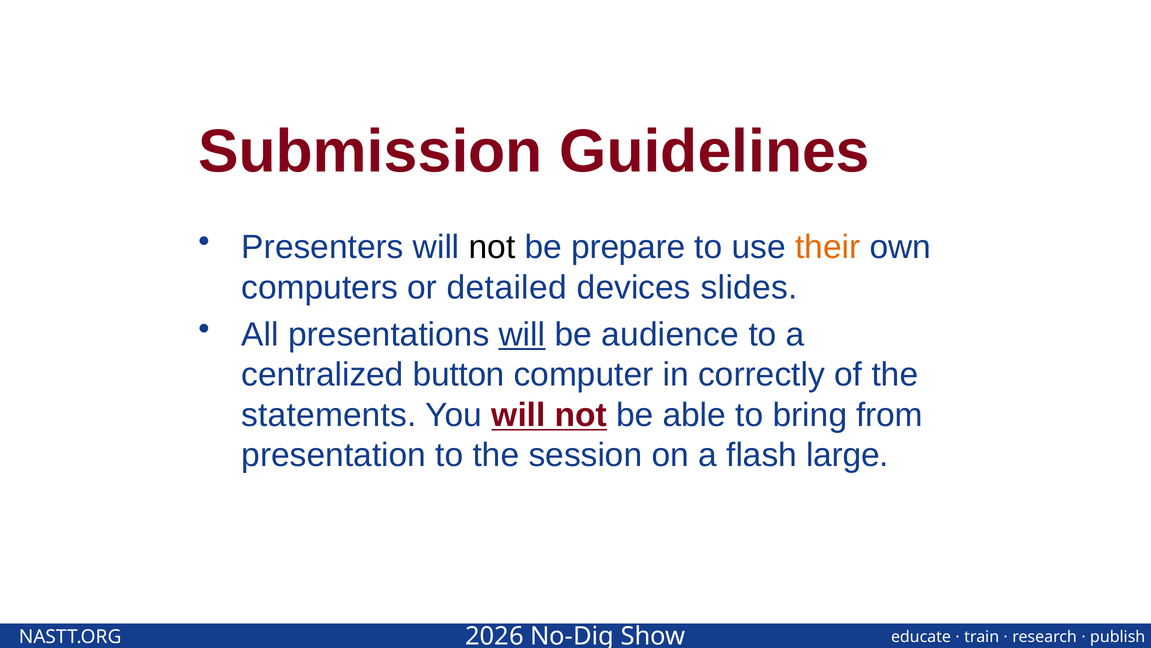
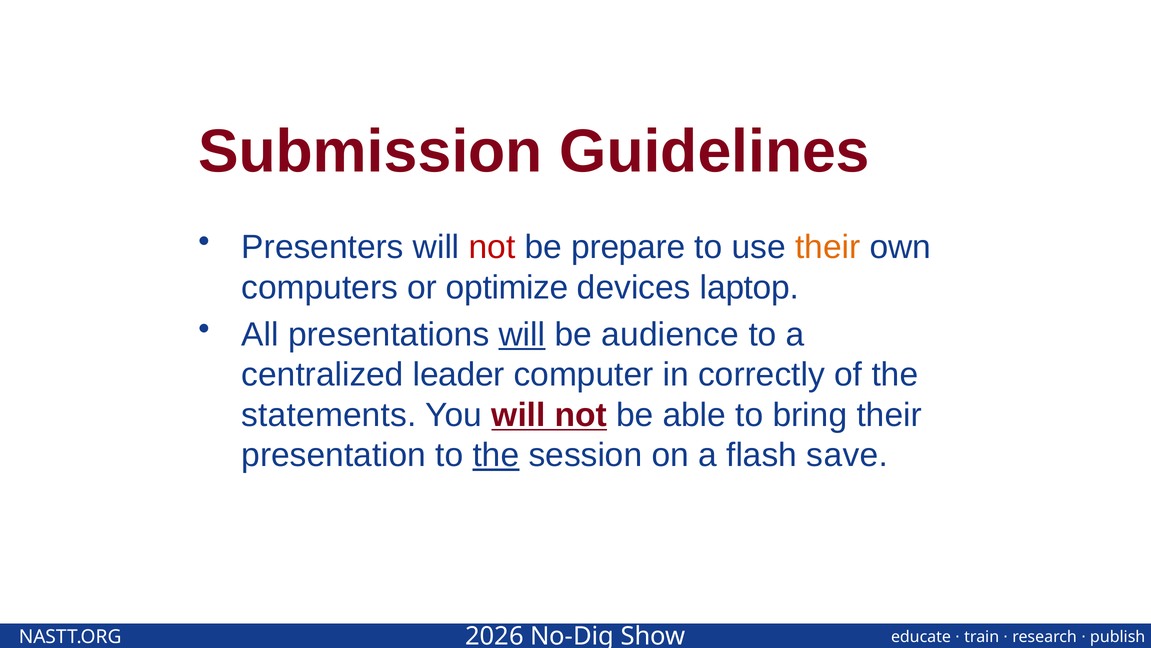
not colour: black -> red (492, 247)
detailed: detailed -> optimize (507, 288)
slides: slides -> laptop (750, 288)
button: button -> leader (459, 375)
bring from: from -> their (889, 415)
the underline: none -> present (496, 455)
large: large -> save (847, 455)
